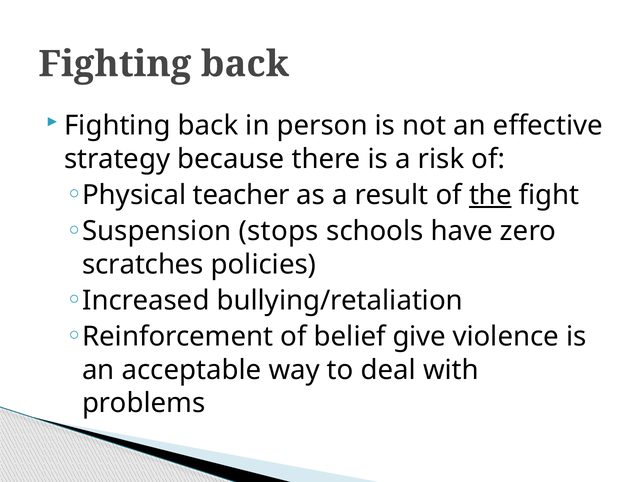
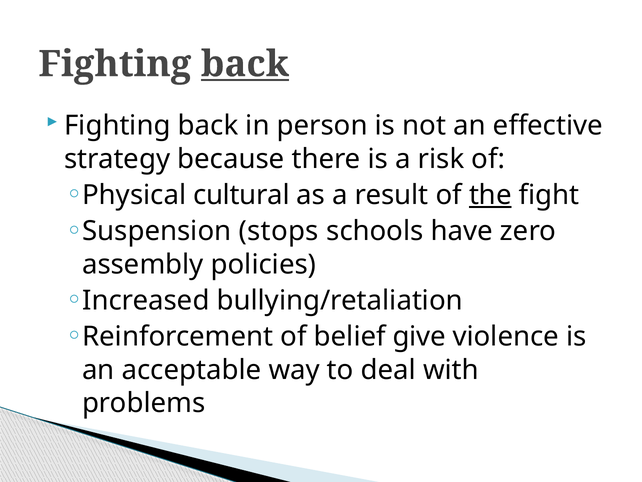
back underline: none -> present (245, 64)
teacher: teacher -> cultural (241, 195)
scratches: scratches -> assembly (143, 264)
